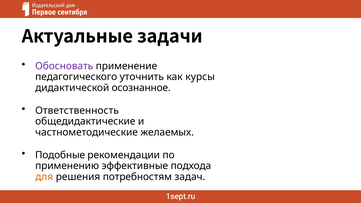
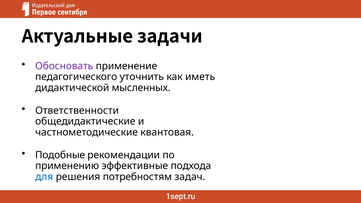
курсы: курсы -> иметь (200, 77)
осознанное: осознанное -> мысленных (141, 88)
Ответственность: Ответственность -> Ответственности (77, 111)
желаемых: желаемых -> квантовая (167, 132)
для colour: orange -> blue (44, 177)
